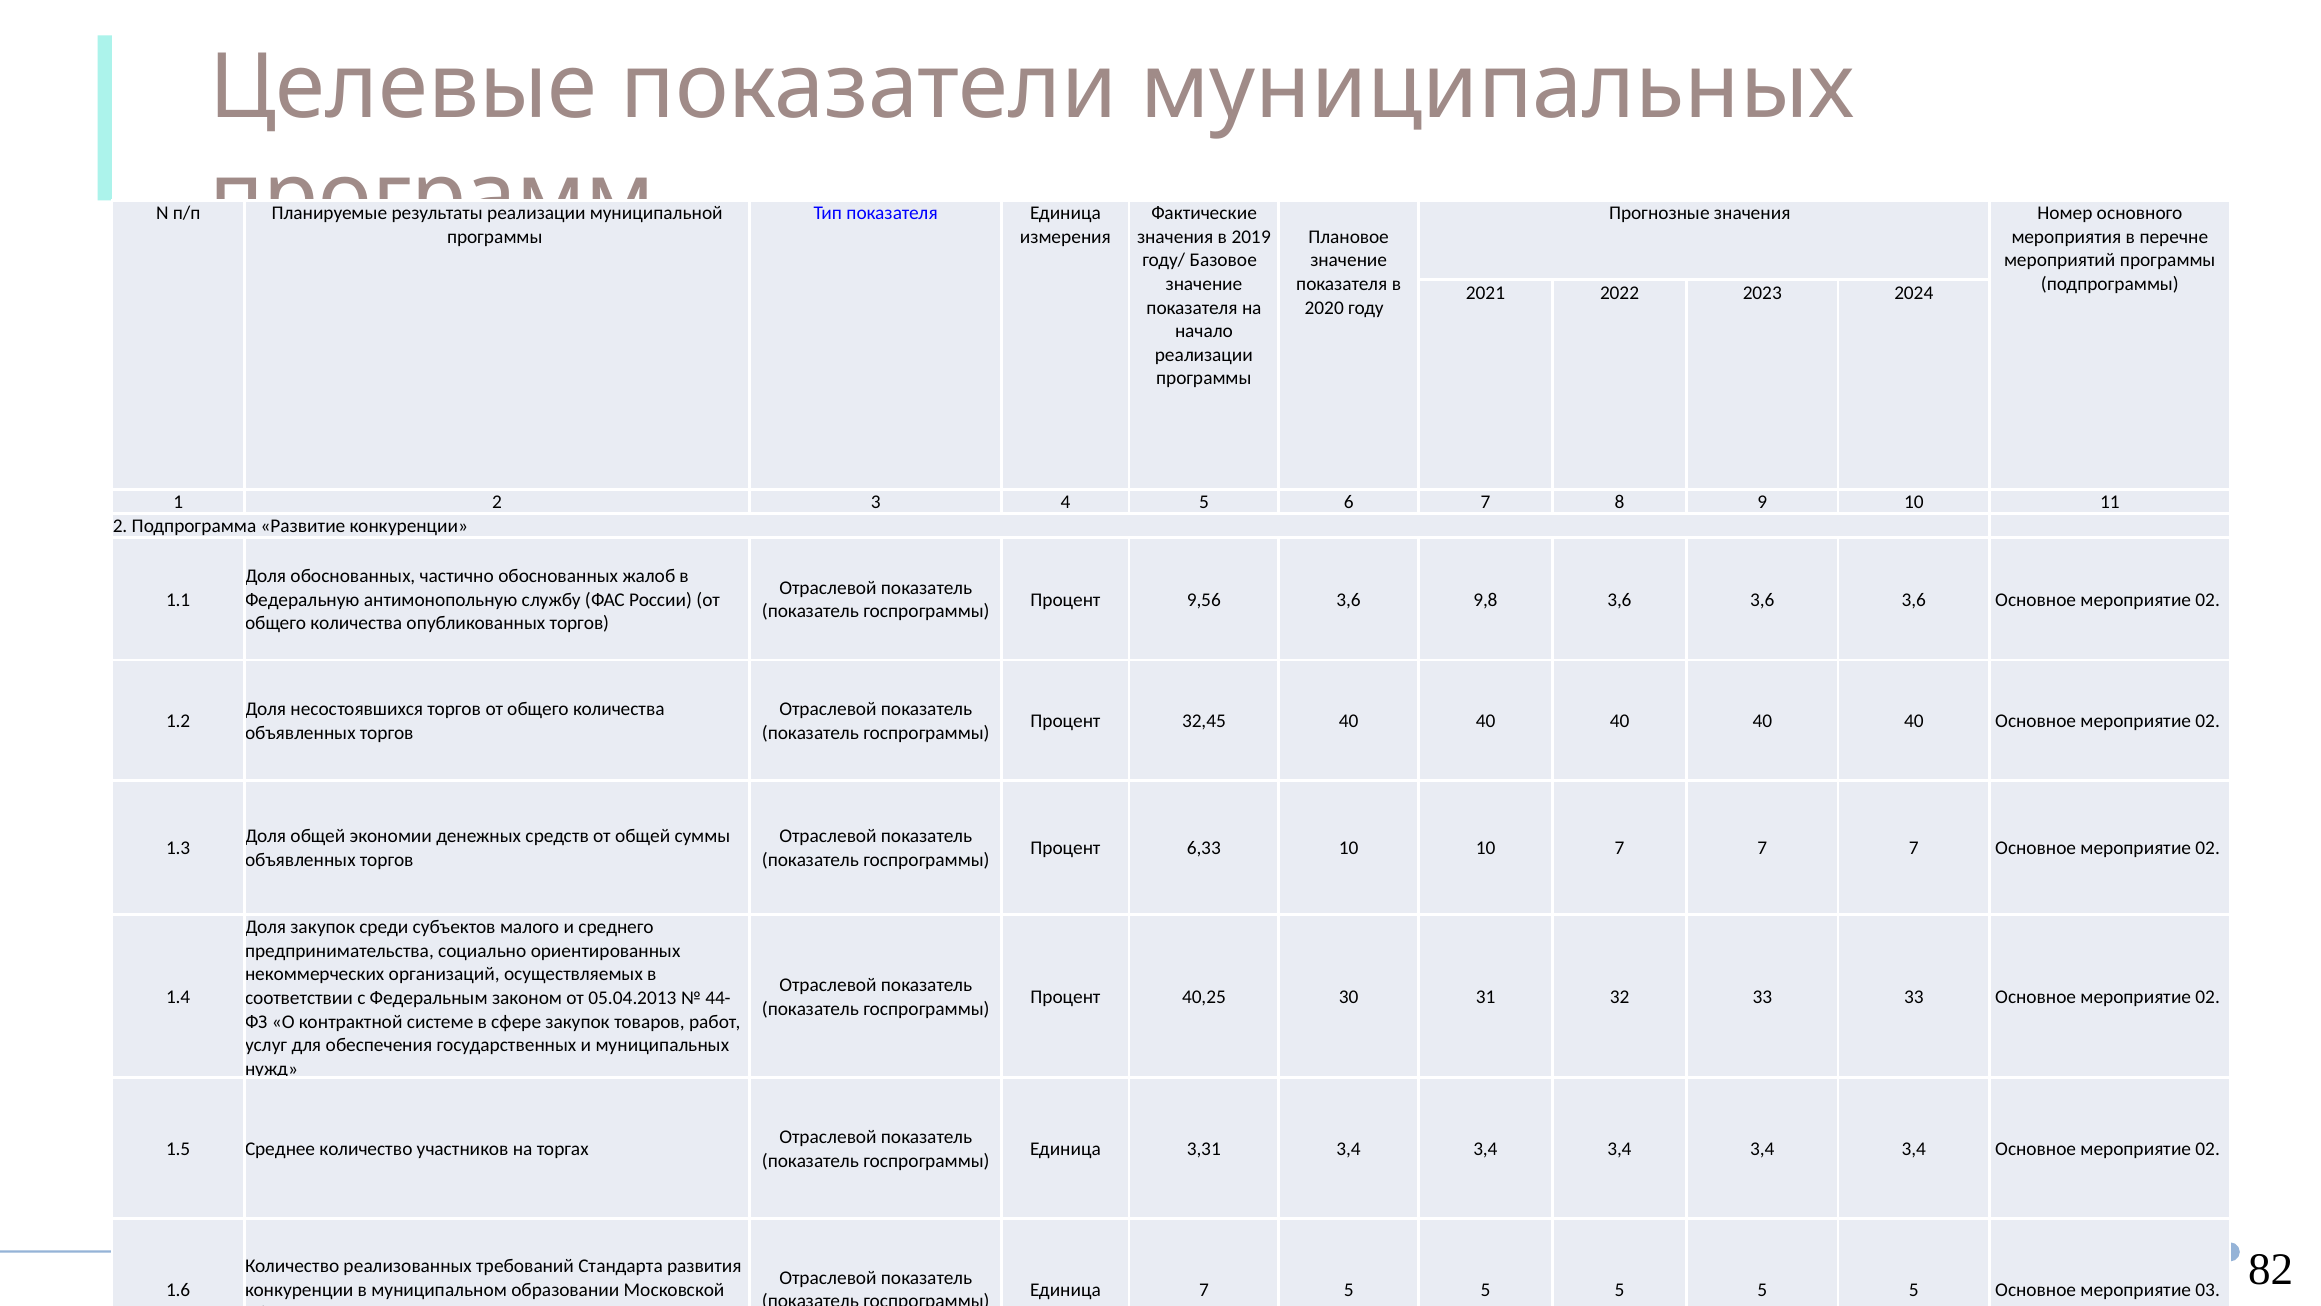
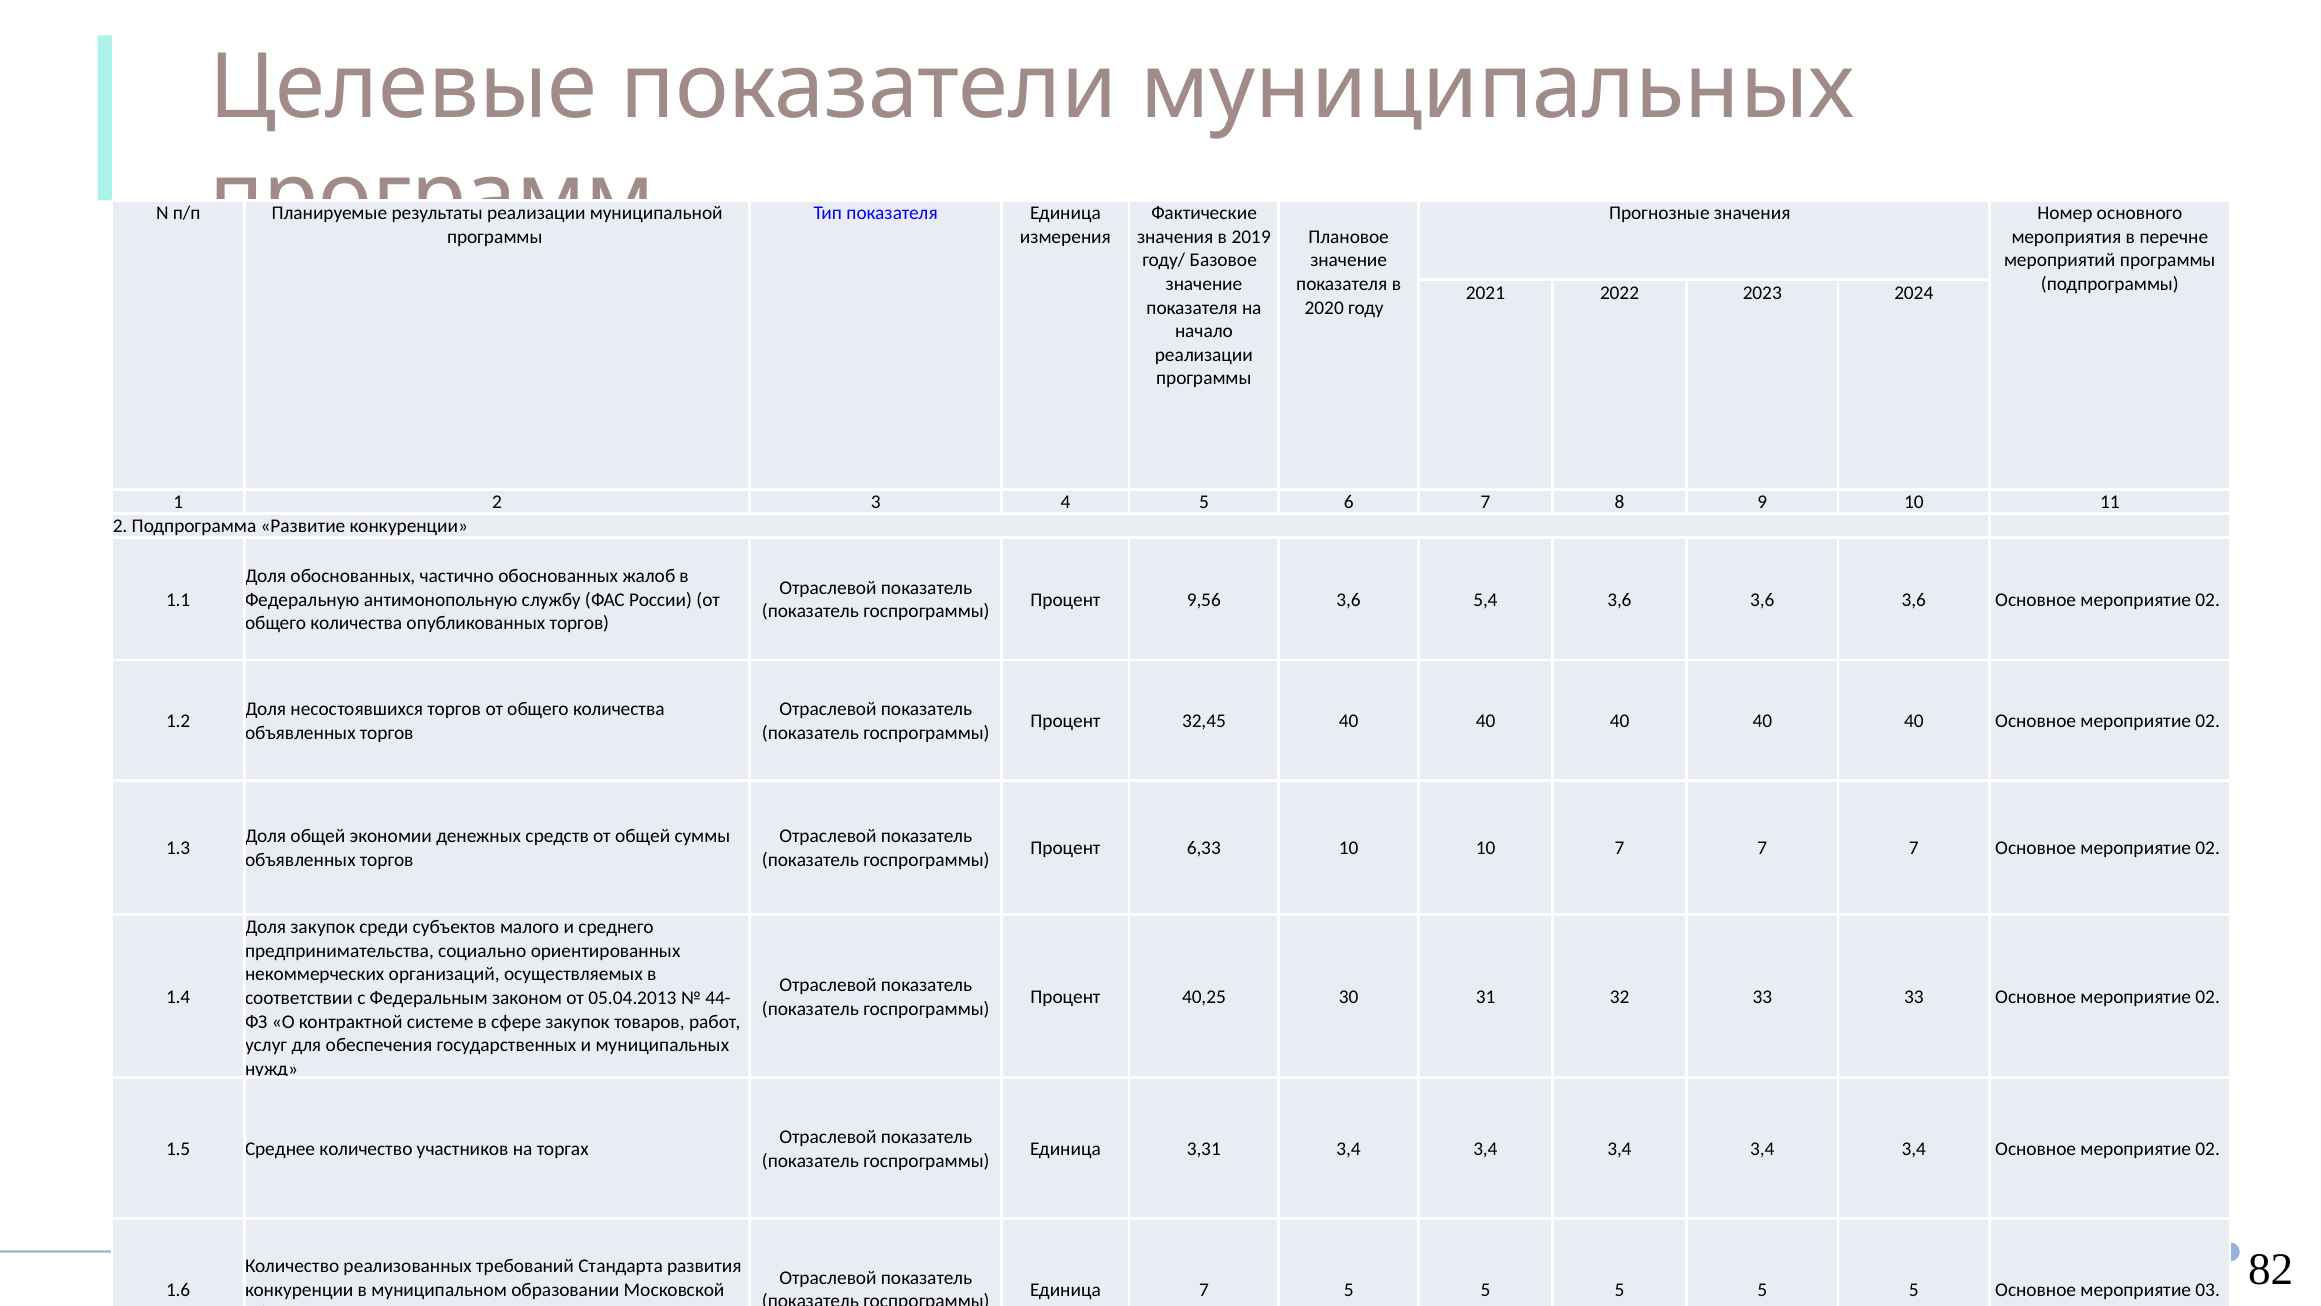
9,8: 9,8 -> 5,4 (1485, 599)
